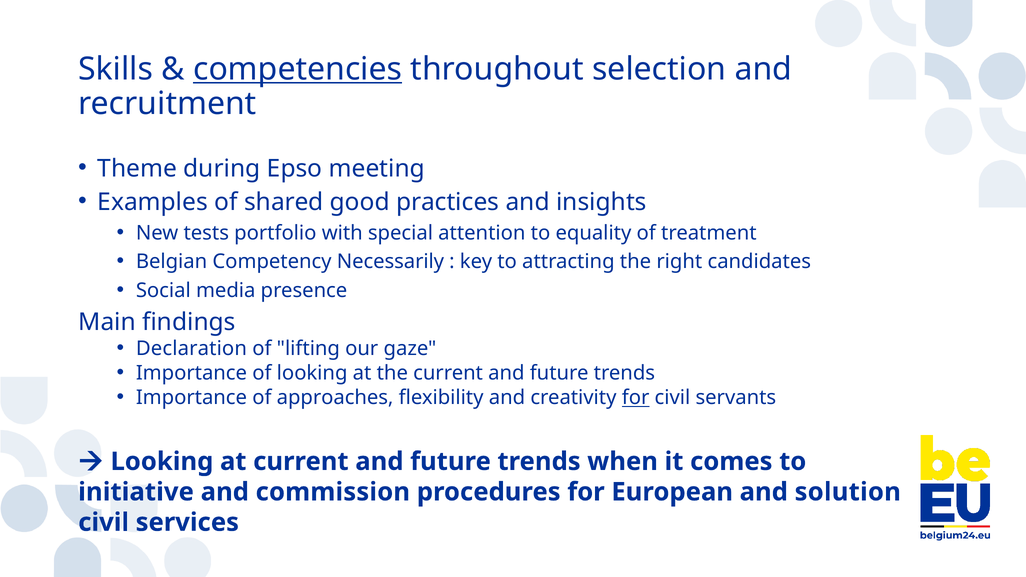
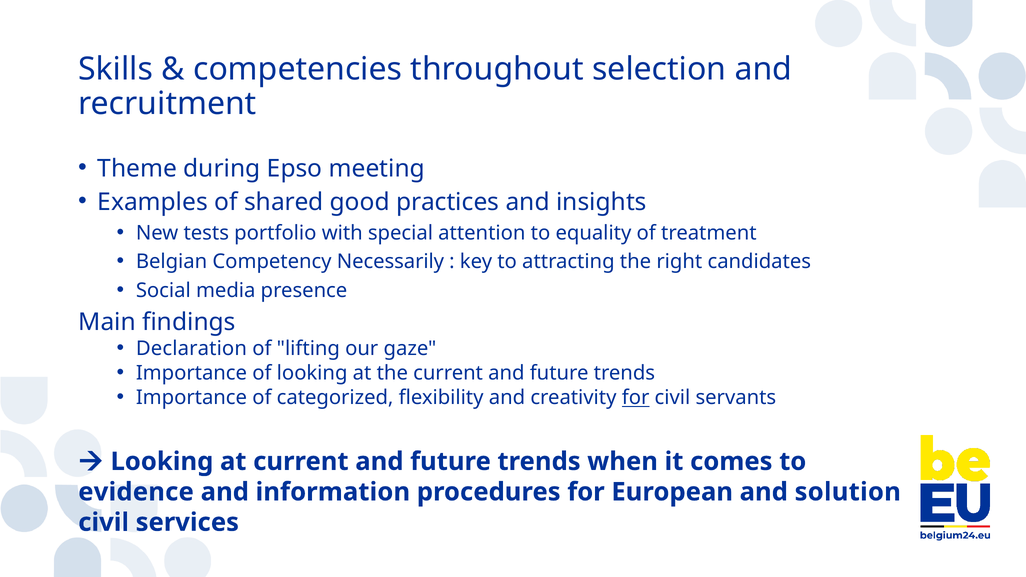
competencies underline: present -> none (298, 69)
approaches: approaches -> categorized (335, 398)
initiative: initiative -> evidence (136, 492)
commission: commission -> information (333, 492)
